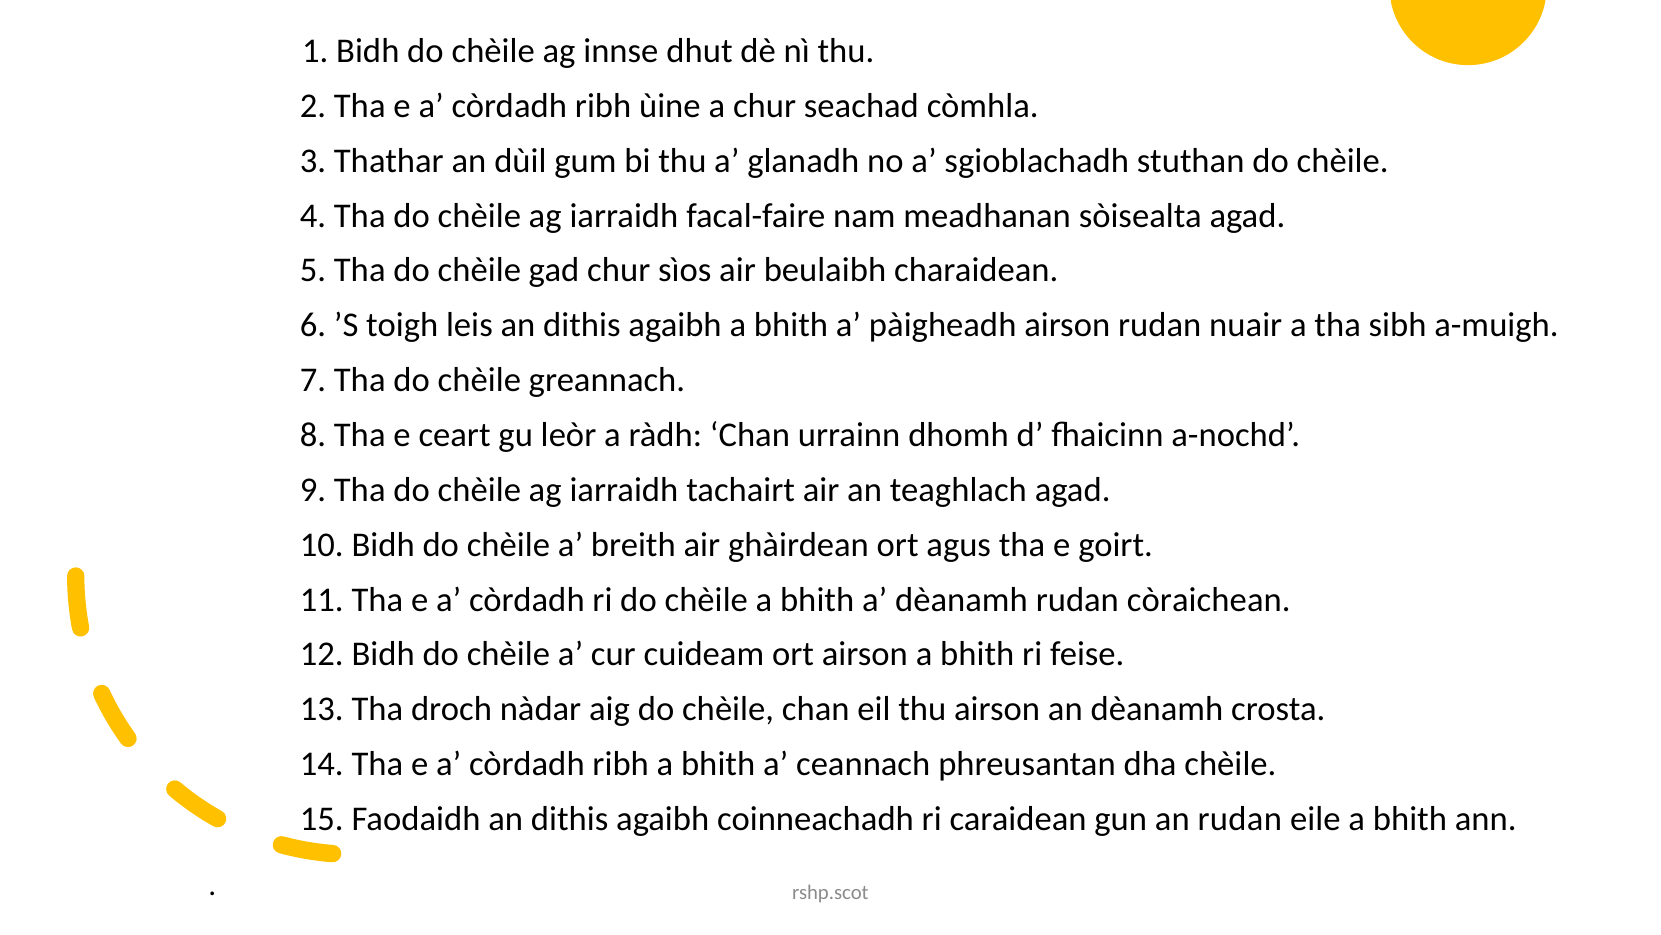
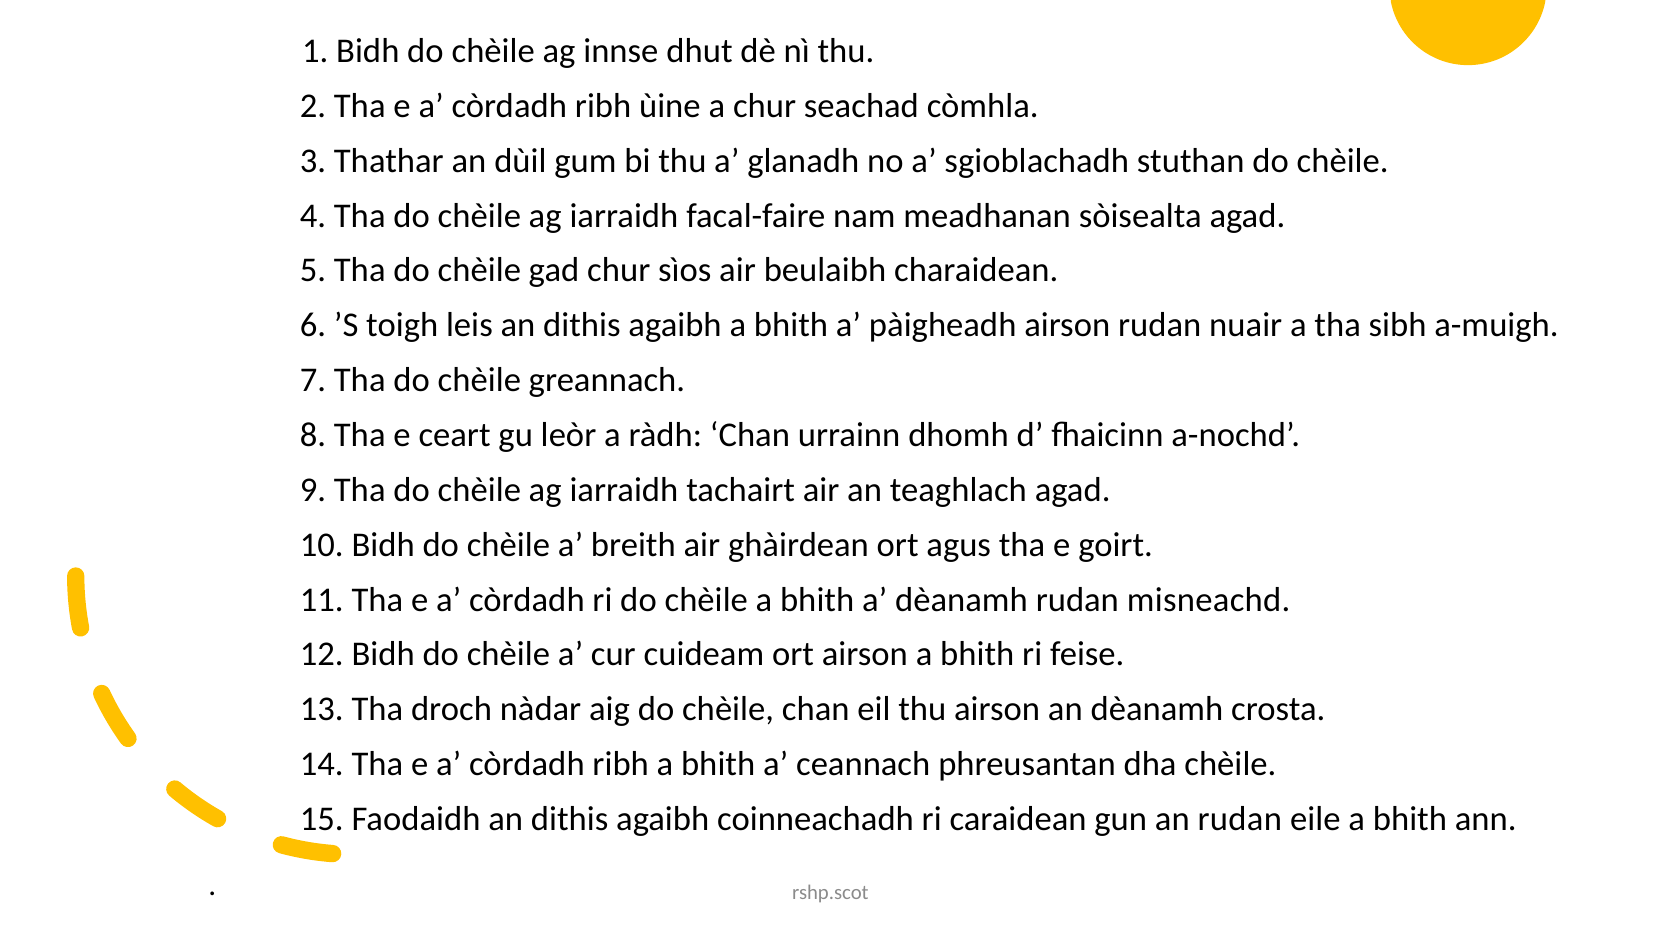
còraichean: còraichean -> misneachd (1209, 599)
